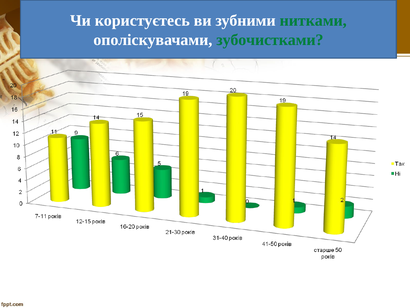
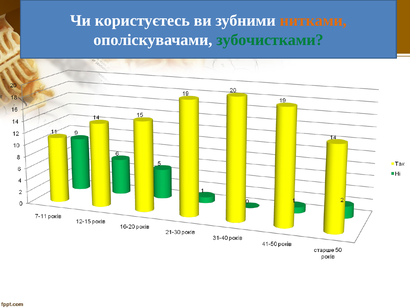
нитками colour: green -> orange (313, 21)
